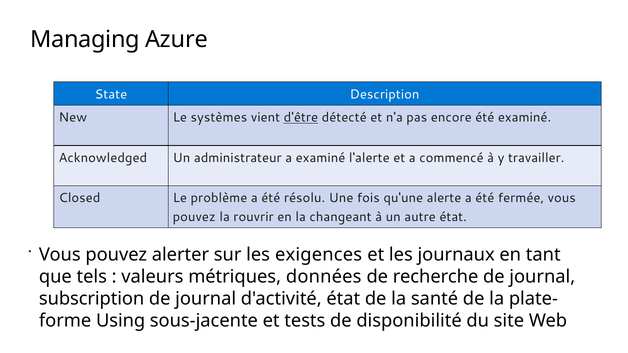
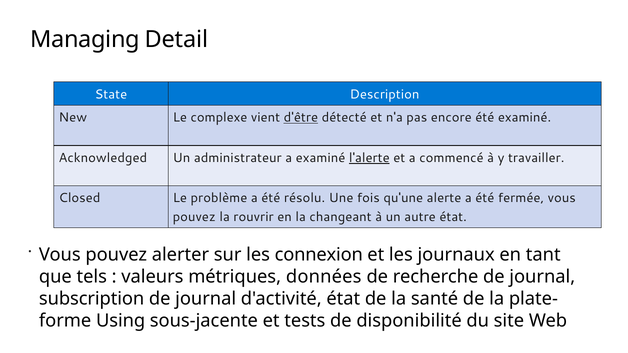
Azure: Azure -> Detail (177, 39)
systèmes: systèmes -> complexe (219, 118)
l'alerte underline: none -> present (369, 158)
exigences: exigences -> connexion (319, 255)
